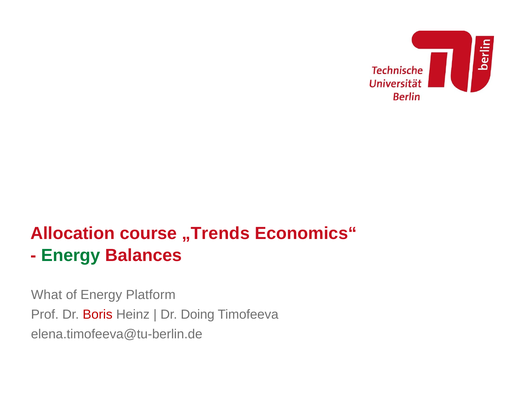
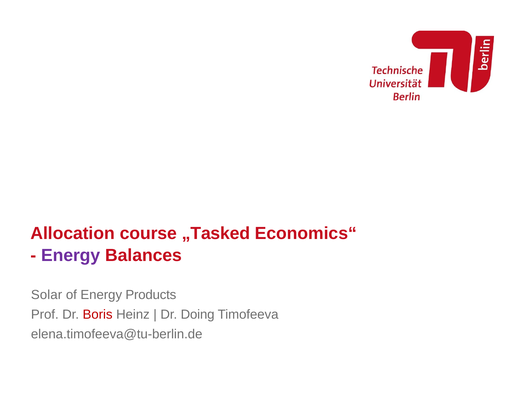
„Trends: „Trends -> „Tasked (216, 233)
Energy colour: green -> purple (71, 255)
What: What -> Solar (47, 295)
Platform: Platform -> Products (151, 295)
